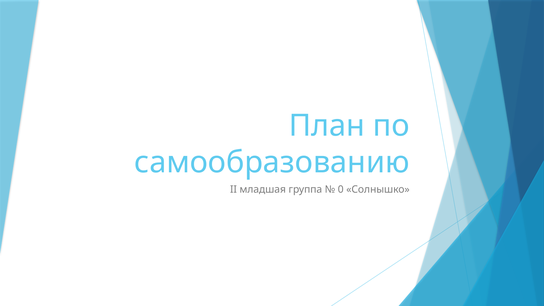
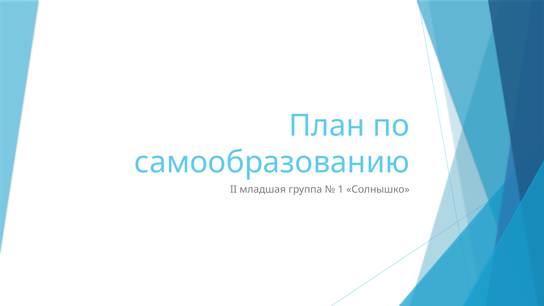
0: 0 -> 1 (341, 190)
